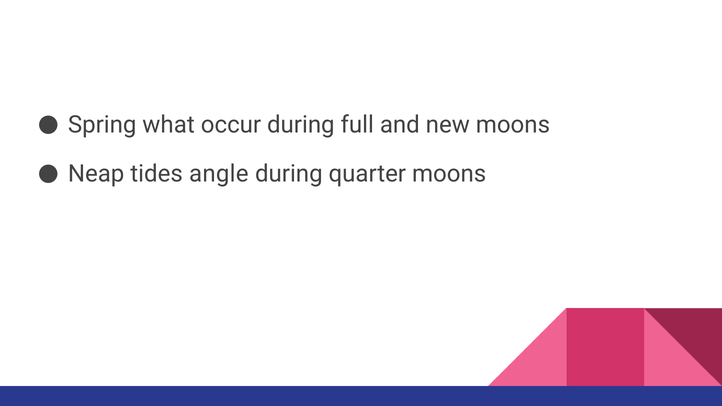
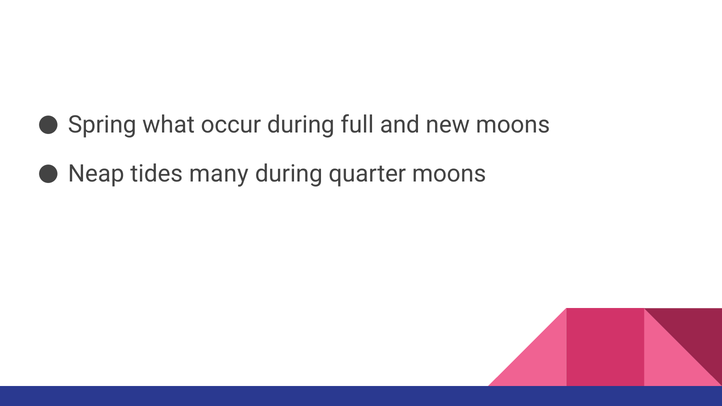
angle: angle -> many (219, 174)
